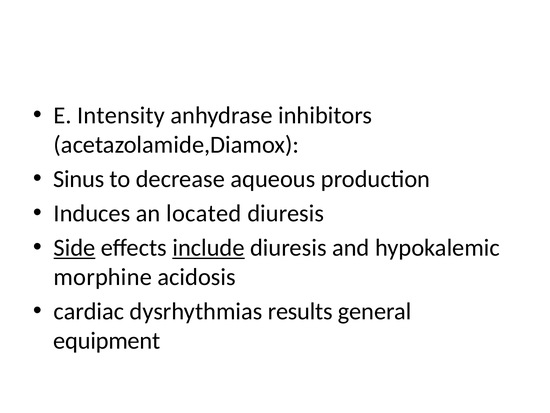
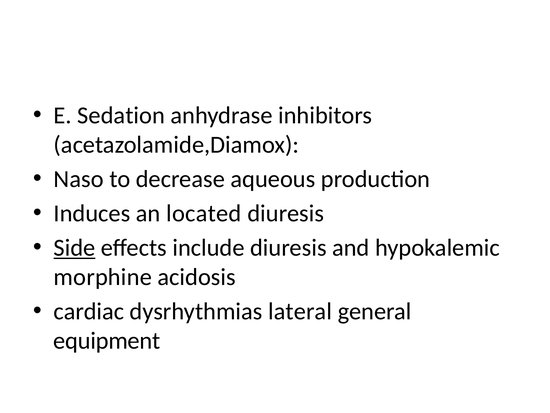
Intensity: Intensity -> Sedation (121, 115)
Sinus: Sinus -> Naso (79, 179)
include underline: present -> none (209, 247)
results: results -> lateral (300, 311)
